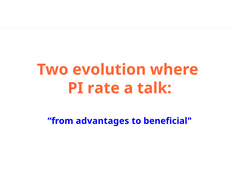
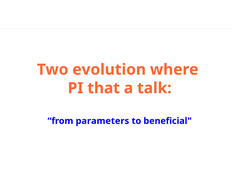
rate: rate -> that (104, 88)
advantages: advantages -> parameters (102, 121)
